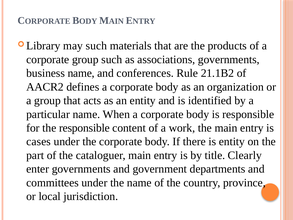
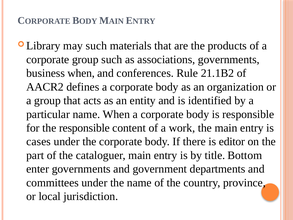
business name: name -> when (81, 73)
is entity: entity -> editor (232, 141)
Clearly: Clearly -> Bottom (245, 155)
